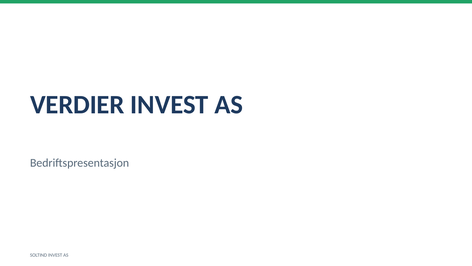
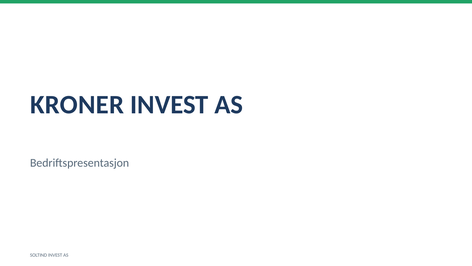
VERDIER: VERDIER -> KRONER (77, 105)
